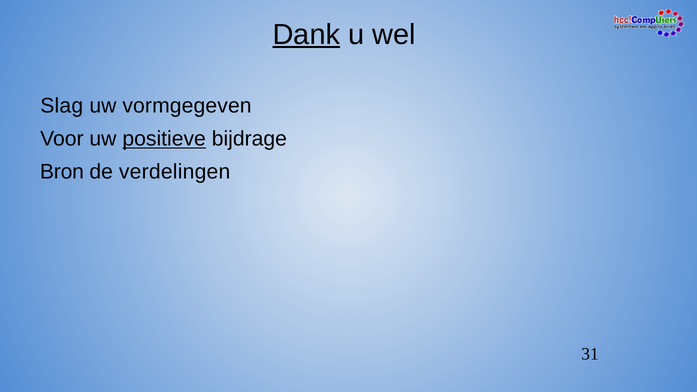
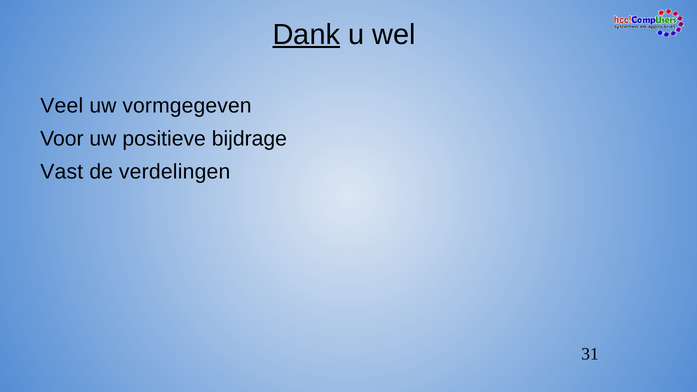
Slag: Slag -> Veel (62, 106)
positieve underline: present -> none (164, 139)
Bron: Bron -> Vast (62, 172)
